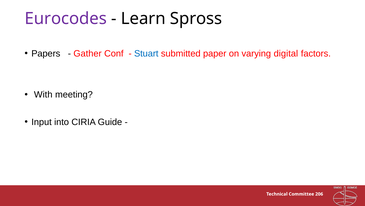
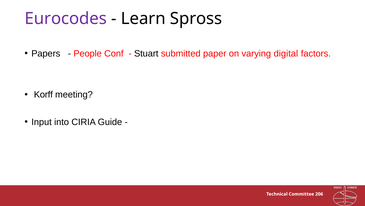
Gather: Gather -> People (88, 53)
Stuart colour: blue -> black (146, 53)
With: With -> Korff (43, 94)
